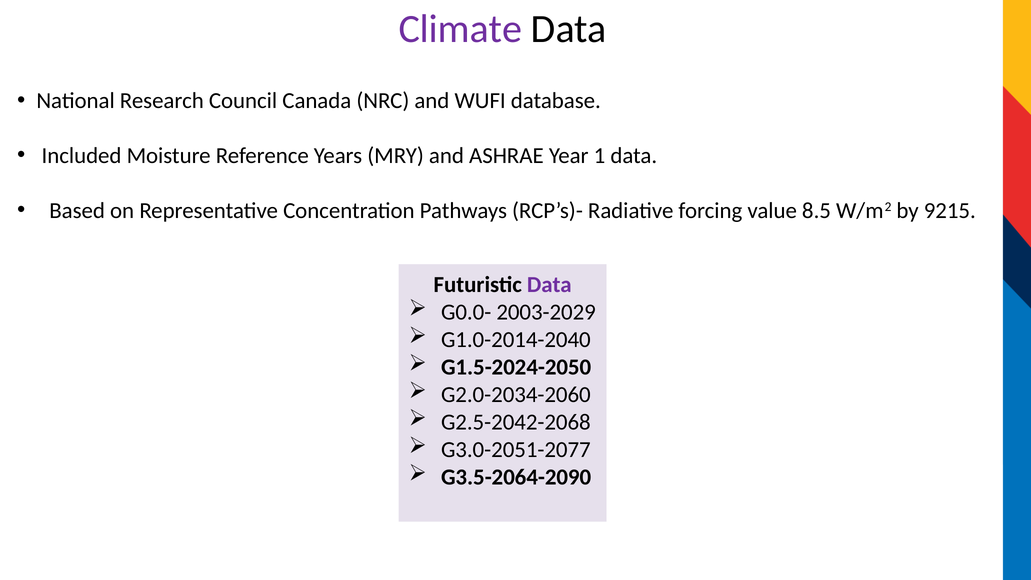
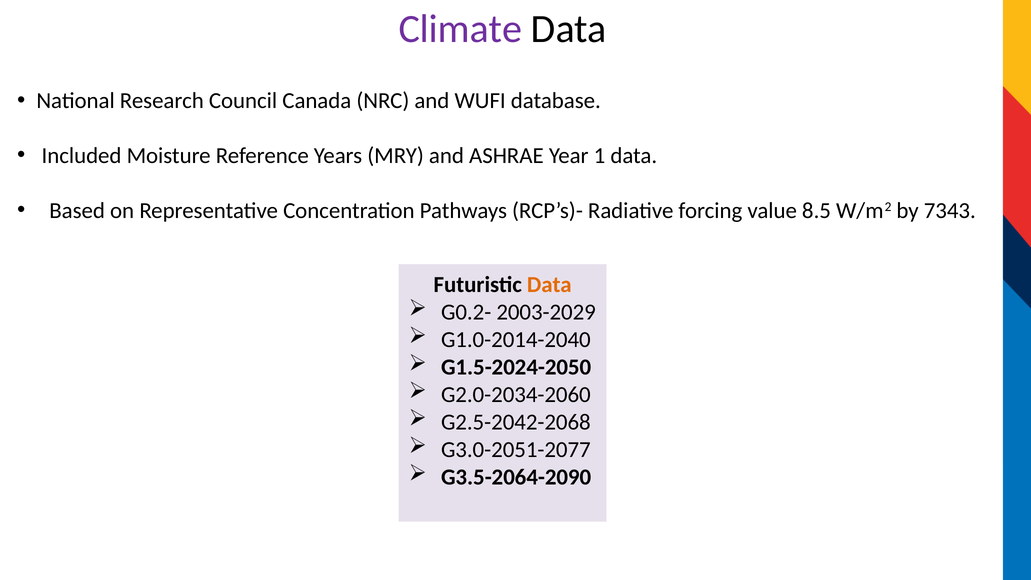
9215: 9215 -> 7343 (950, 211)
Data colour: purple -> orange (549, 285)
G0.0-: G0.0- -> G0.2- (466, 312)
